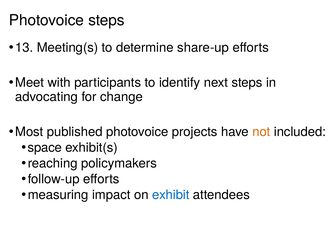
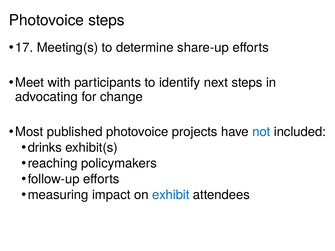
13: 13 -> 17 (24, 48)
not colour: orange -> blue (261, 132)
space: space -> drinks (45, 148)
